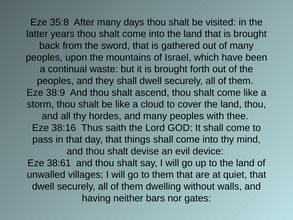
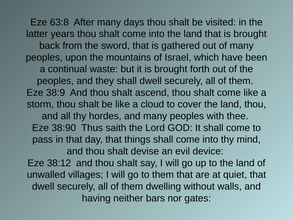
35:8: 35:8 -> 63:8 (59, 22)
38:16: 38:16 -> 38:90 (64, 128)
38:61: 38:61 -> 38:12 (59, 163)
